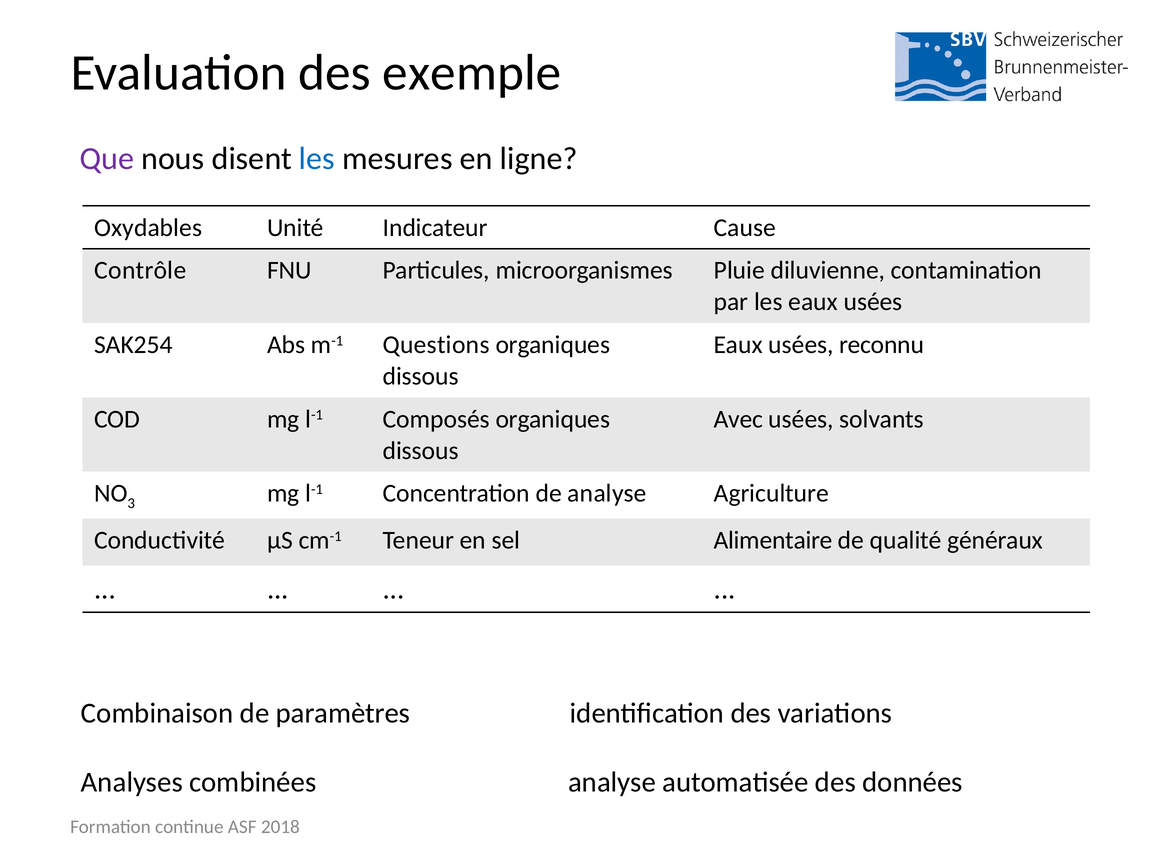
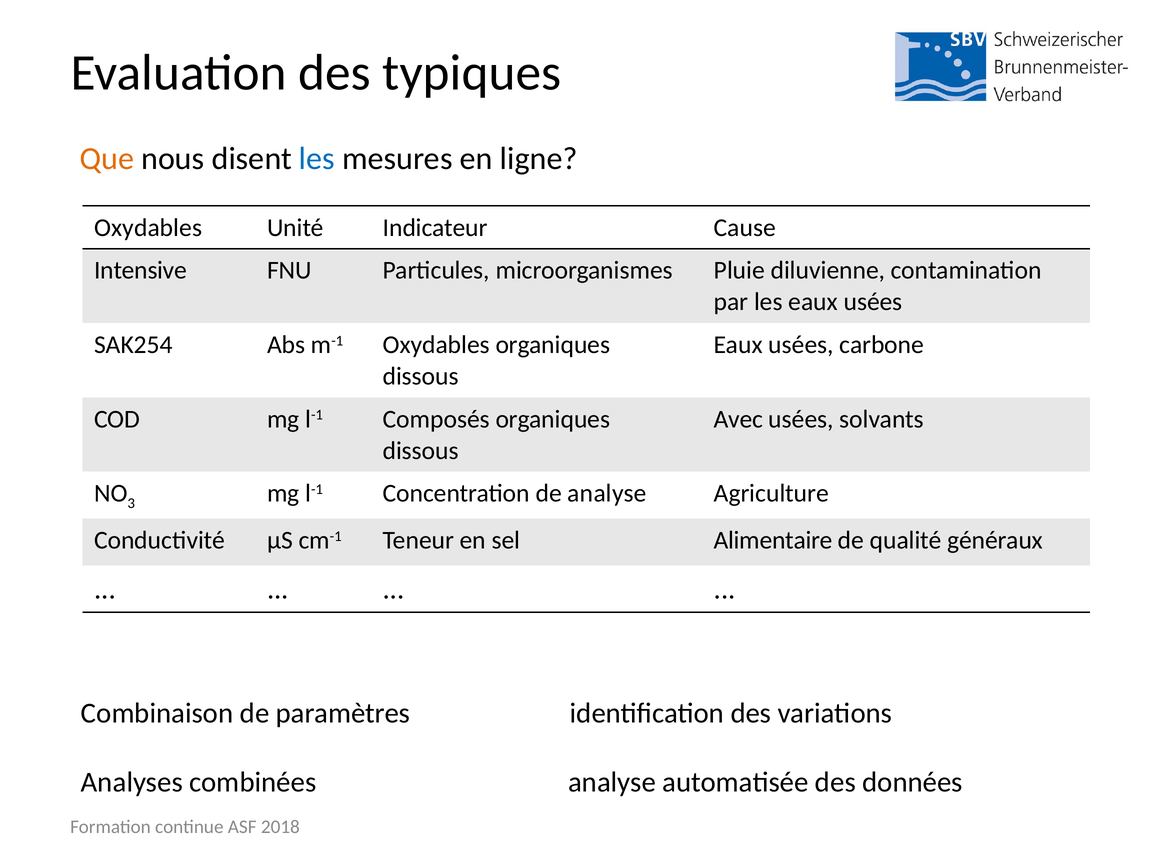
exemple: exemple -> typiques (472, 73)
Que colour: purple -> orange (107, 159)
Contrôle: Contrôle -> Intensive (141, 270)
m-1 Questions: Questions -> Oxydables (436, 345)
reconnu: reconnu -> carbone (882, 345)
